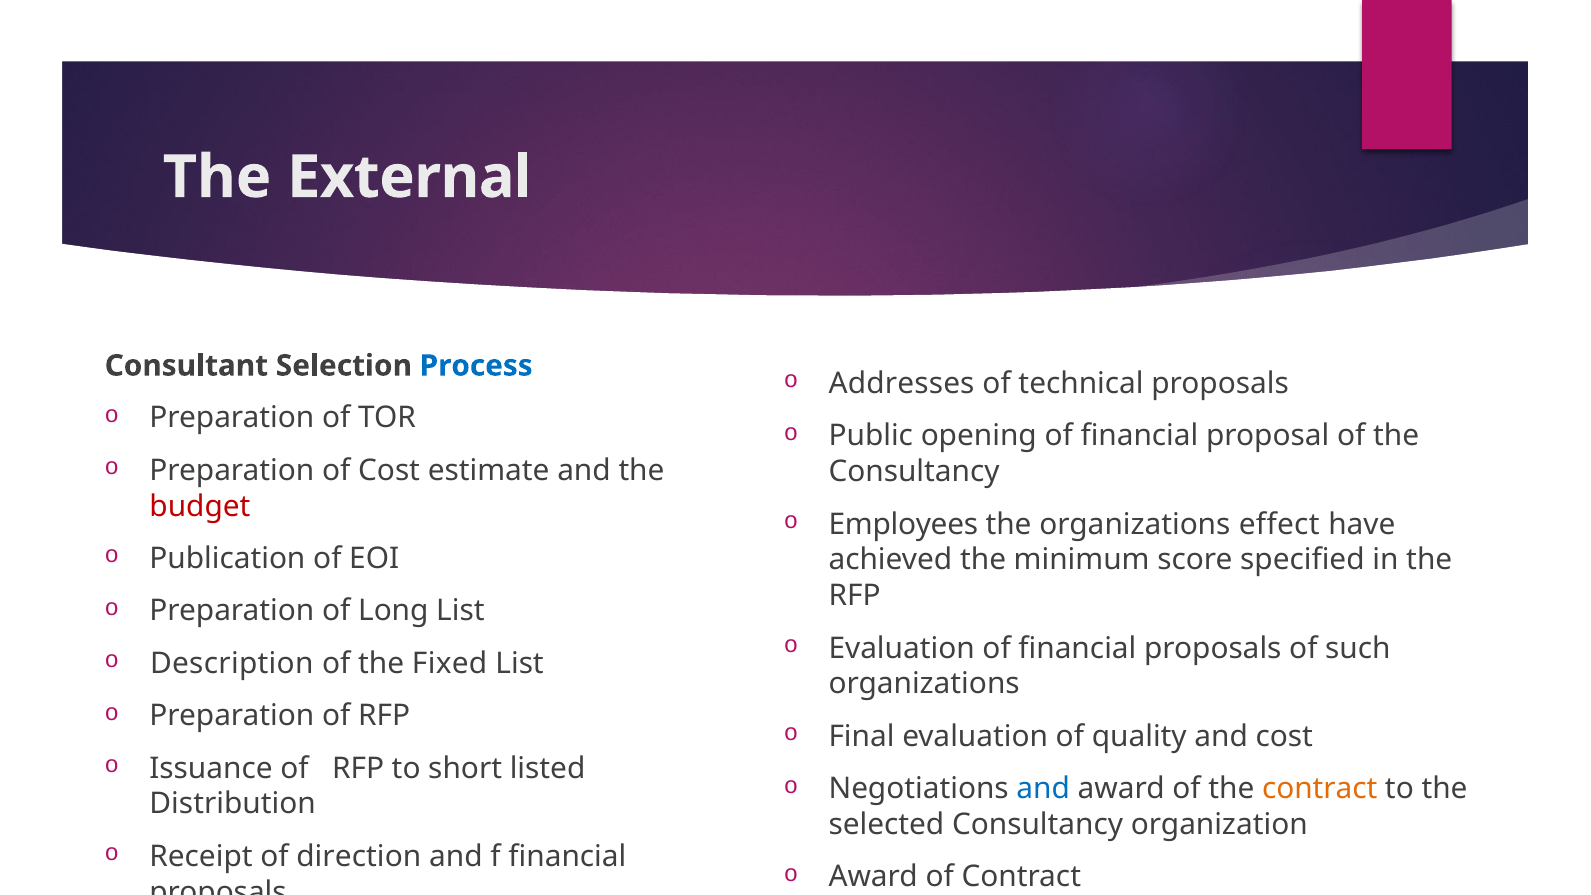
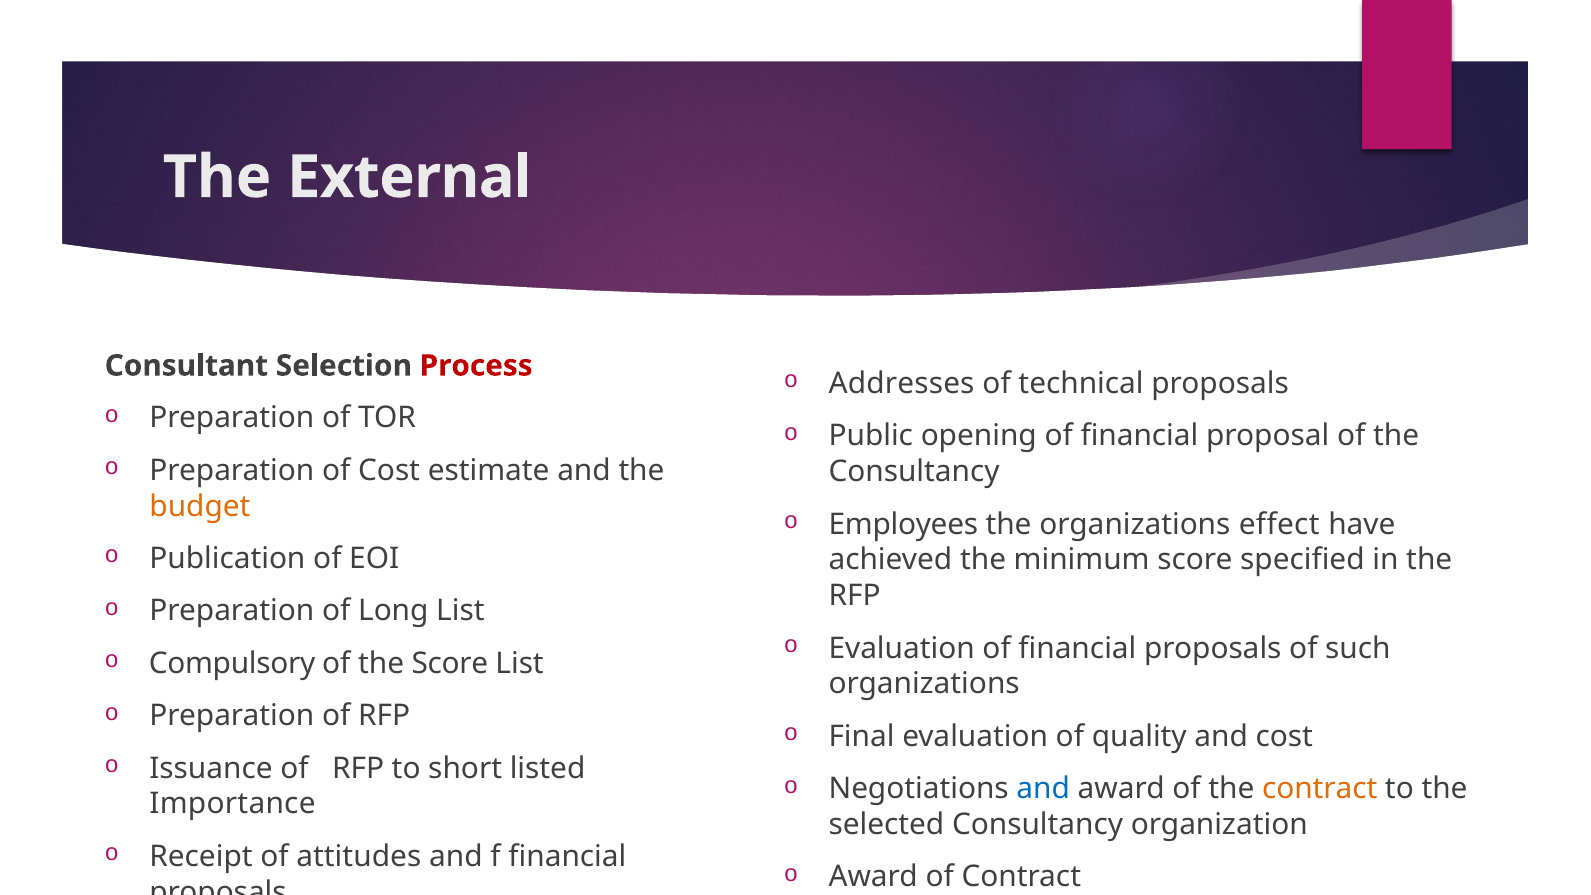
Process colour: blue -> red (476, 366)
budget colour: red -> orange (200, 506)
Description: Description -> Compulsory (232, 663)
the Fixed: Fixed -> Score (450, 663)
Distribution: Distribution -> Importance (233, 804)
direction: direction -> attitudes (359, 856)
